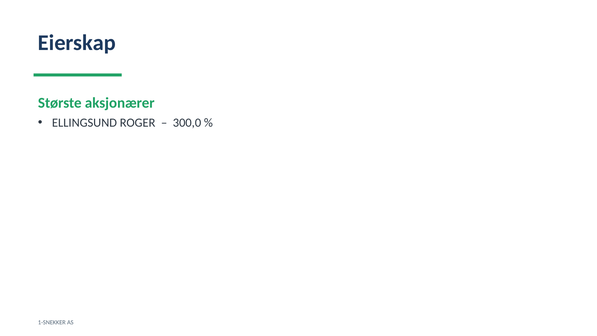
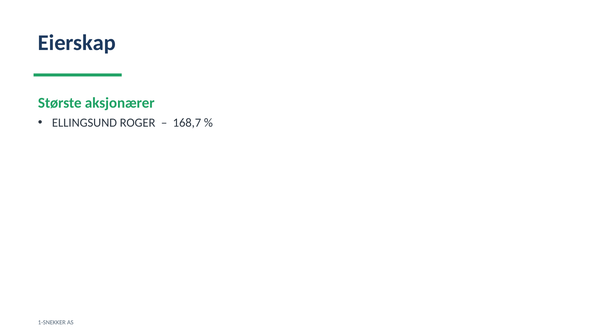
300,0: 300,0 -> 168,7 (187, 123)
